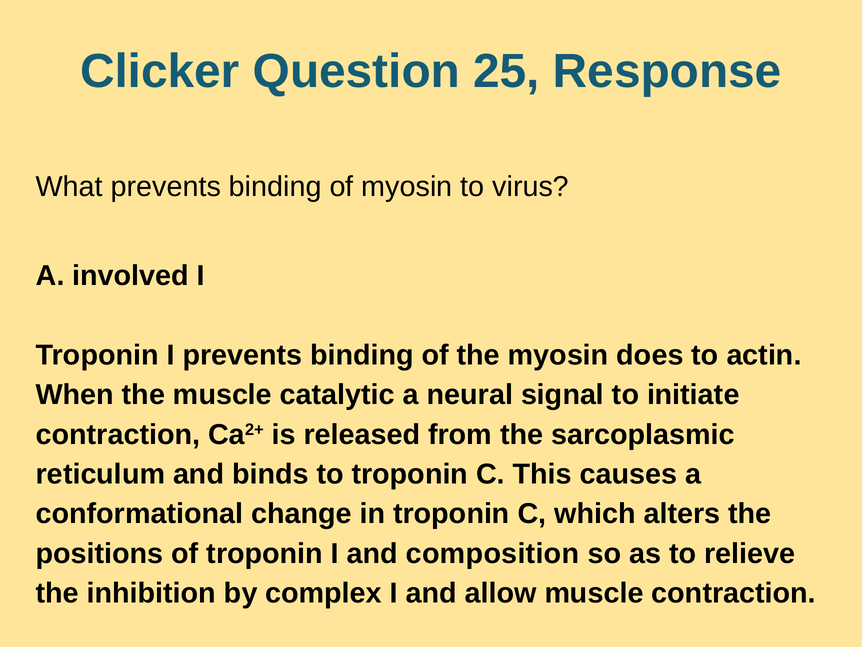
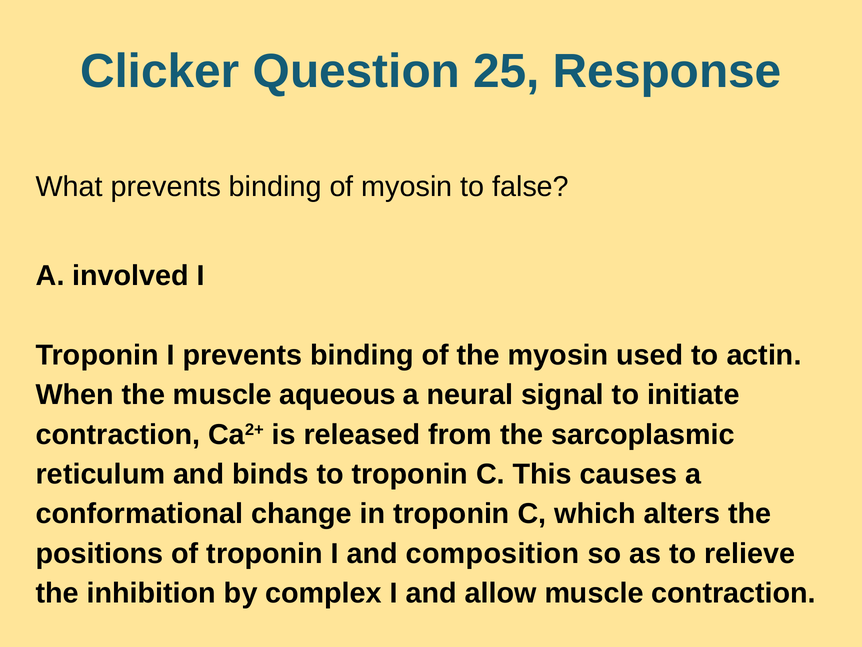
virus: virus -> false (531, 187)
does: does -> used (650, 355)
catalytic: catalytic -> aqueous (338, 395)
